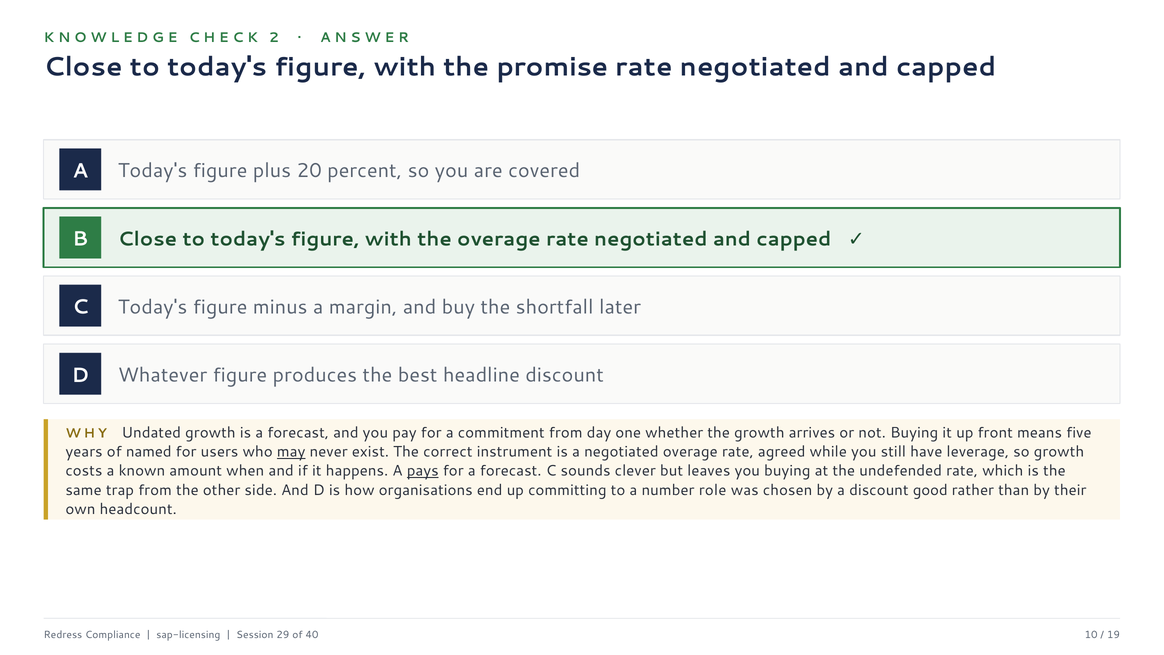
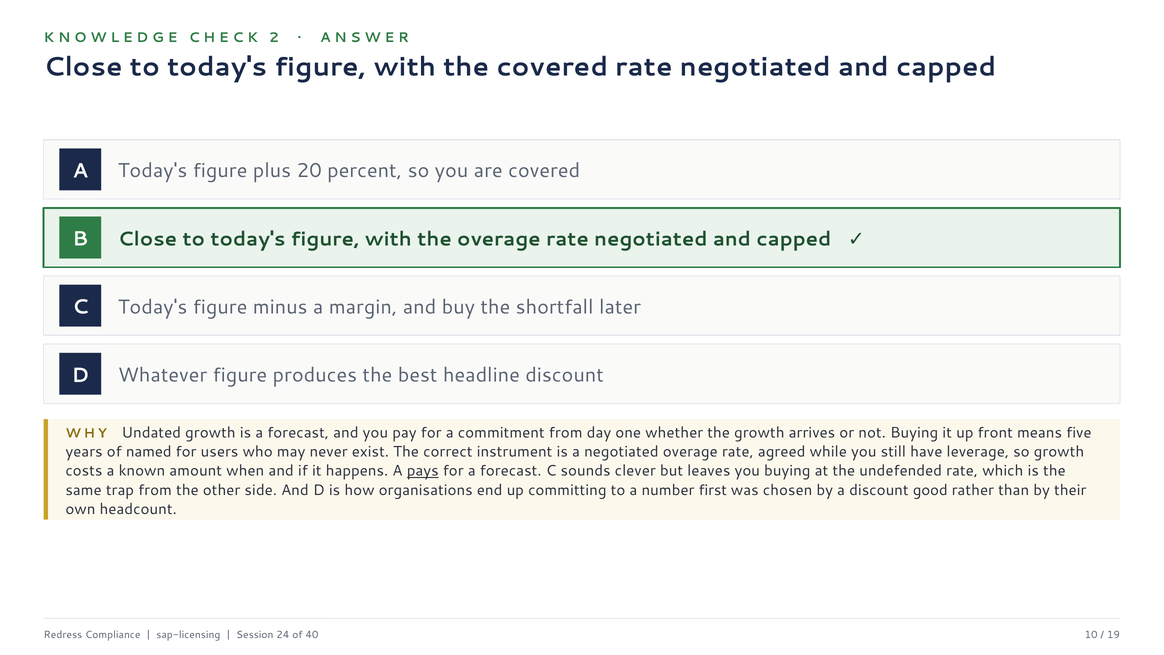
the promise: promise -> covered (552, 67)
may underline: present -> none (291, 452)
role: role -> first (713, 490)
29: 29 -> 24 (283, 634)
